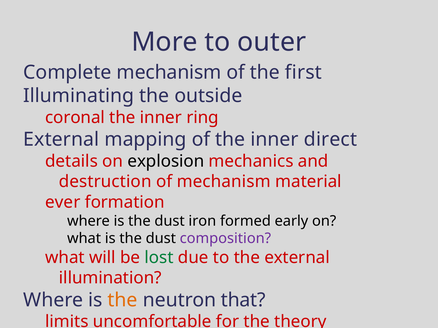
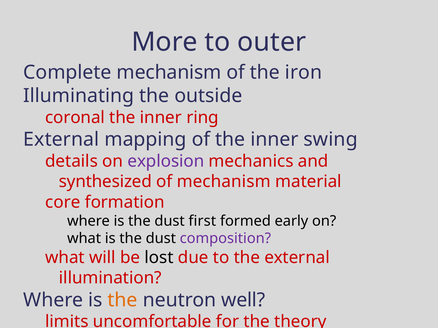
first: first -> iron (304, 73)
direct: direct -> swing (331, 140)
explosion colour: black -> purple (166, 161)
destruction: destruction -> synthesized (105, 182)
ever: ever -> core (63, 202)
iron: iron -> first (202, 221)
lost colour: green -> black (159, 258)
that: that -> well (243, 300)
